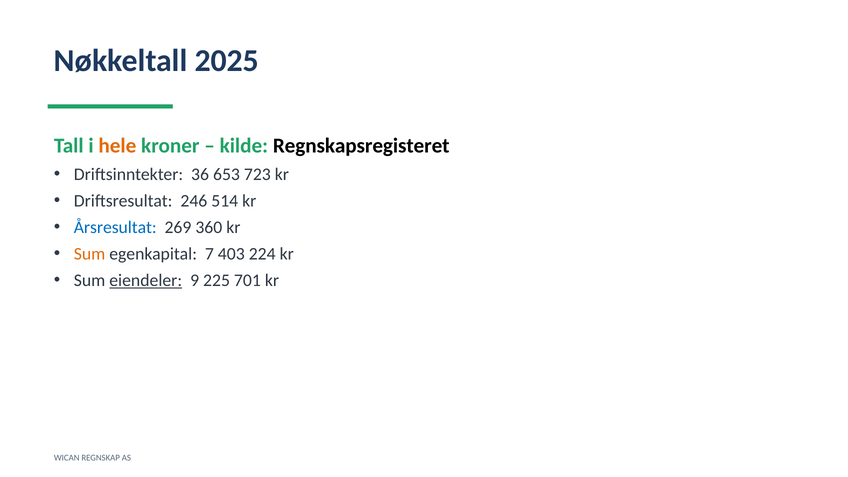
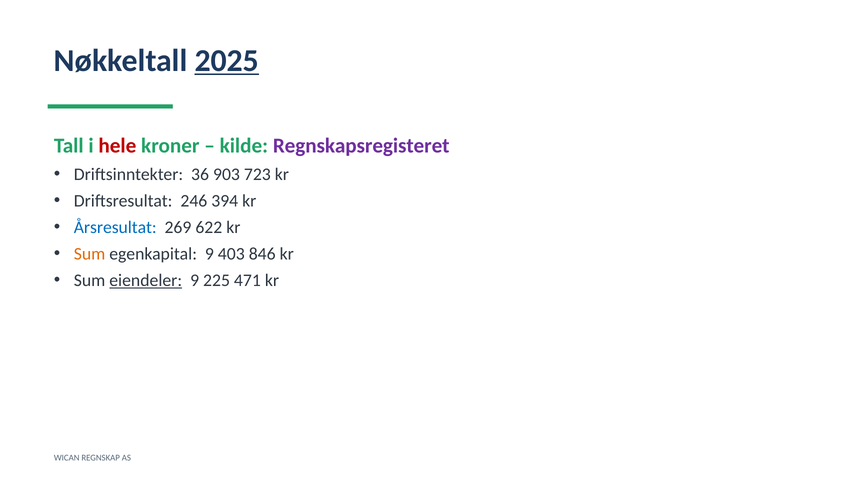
2025 underline: none -> present (227, 61)
hele colour: orange -> red (117, 146)
Regnskapsregisteret colour: black -> purple (361, 146)
653: 653 -> 903 (226, 174)
514: 514 -> 394 (225, 201)
360: 360 -> 622 (209, 227)
egenkapital 7: 7 -> 9 (209, 254)
224: 224 -> 846 (262, 254)
701: 701 -> 471 (247, 280)
